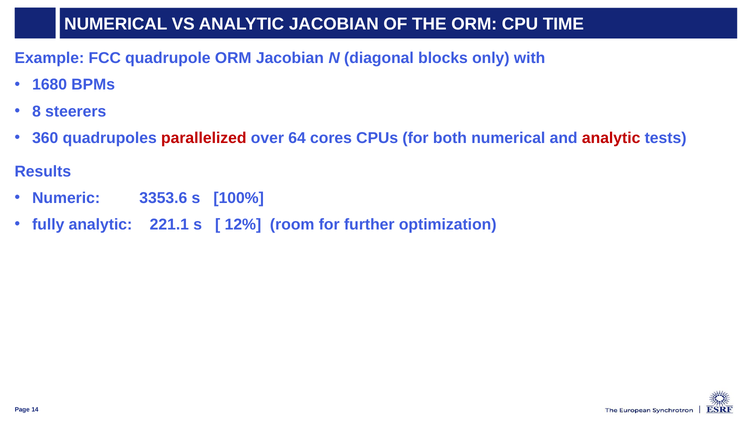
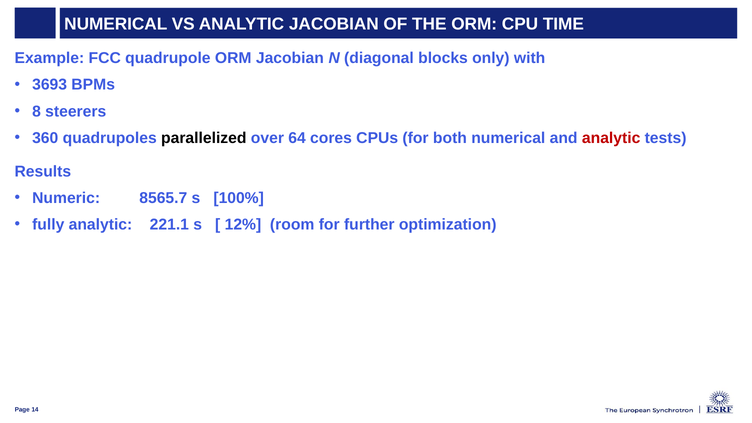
1680: 1680 -> 3693 (50, 85)
parallelized colour: red -> black (204, 138)
3353.6: 3353.6 -> 8565.7 (163, 198)
